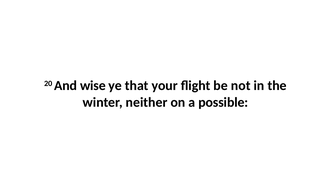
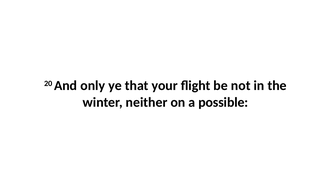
wise: wise -> only (93, 86)
